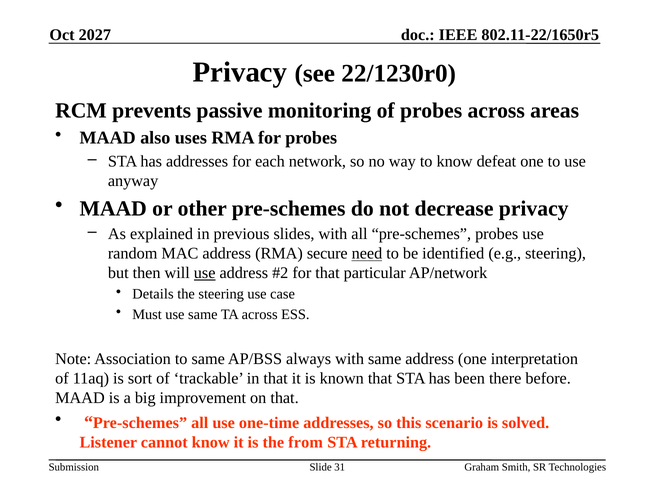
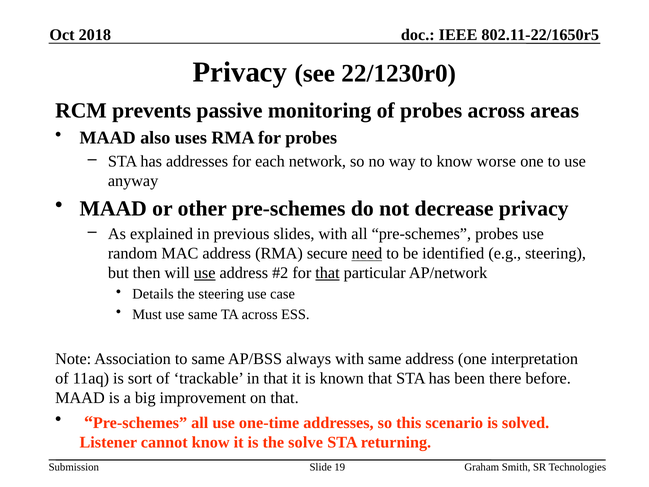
2027: 2027 -> 2018 (95, 35)
defeat: defeat -> worse (496, 162)
that underline: none -> present (327, 273)
from: from -> solve (306, 442)
31: 31 -> 19 (340, 467)
